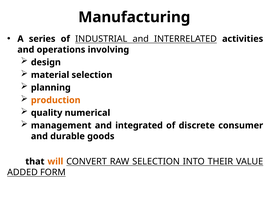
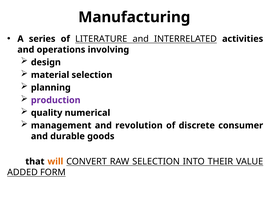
INDUSTRIAL: INDUSTRIAL -> LITERATURE (101, 39)
production colour: orange -> purple (56, 100)
integrated: integrated -> revolution (139, 126)
